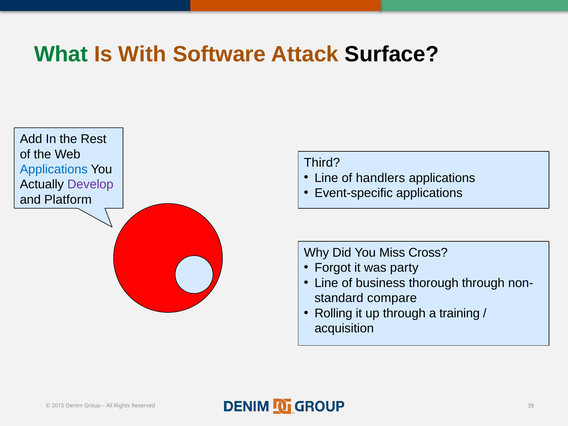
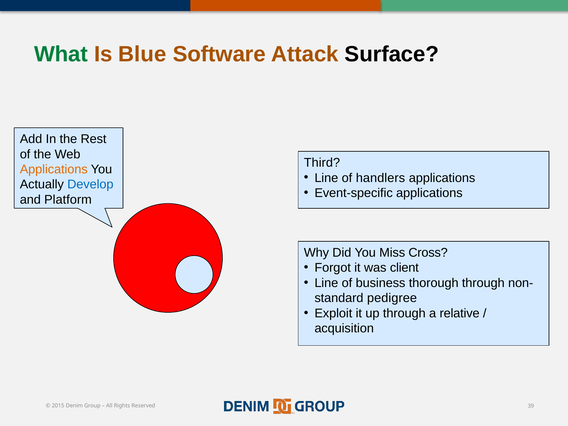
With: With -> Blue (142, 54)
Applications colour: blue -> orange (54, 169)
Develop colour: purple -> blue (90, 184)
party: party -> client (404, 268)
compare: compare -> pedigree (392, 298)
Rolling: Rolling -> Exploit (333, 313)
training: training -> relative (460, 313)
